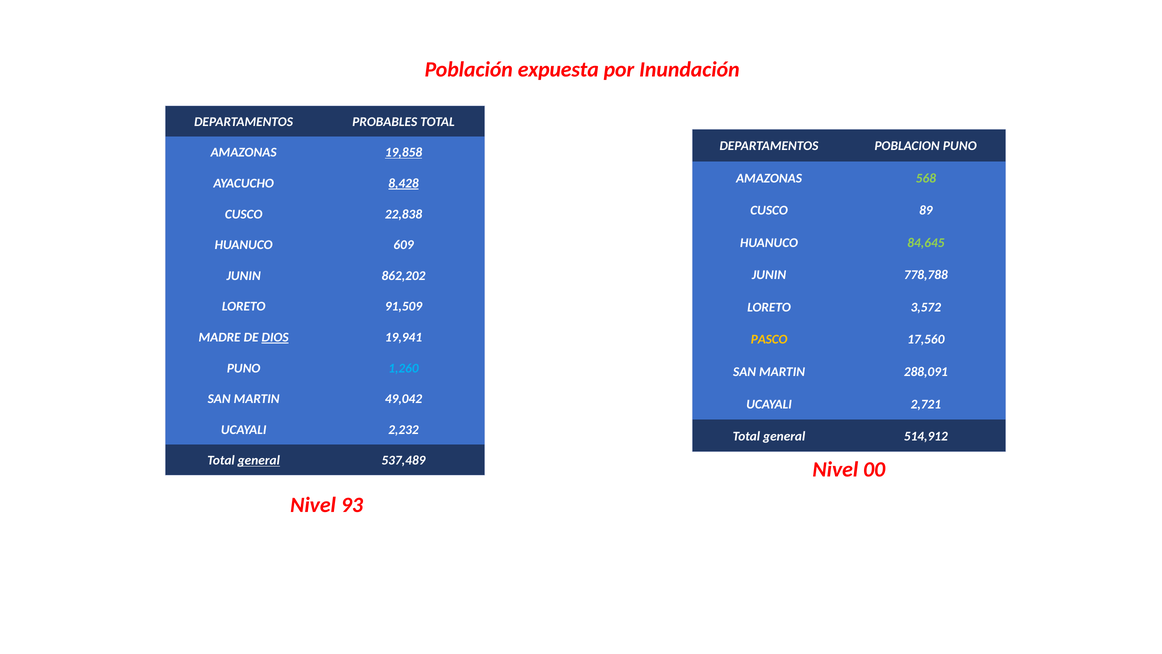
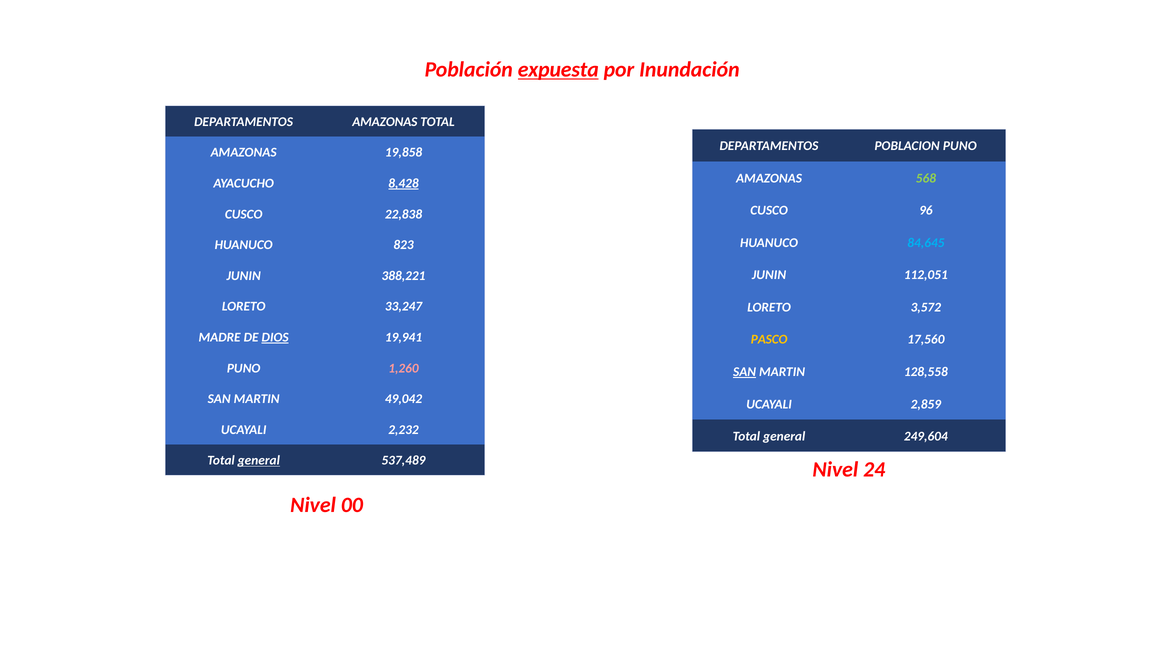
expuesta underline: none -> present (558, 70)
DEPARTAMENTOS PROBABLES: PROBABLES -> AMAZONAS (385, 122)
19,858 underline: present -> none (404, 153)
89: 89 -> 96 (926, 210)
84,645 colour: light green -> light blue (926, 243)
609: 609 -> 823 (404, 245)
778,788: 778,788 -> 112,051 (926, 275)
862,202: 862,202 -> 388,221 (403, 276)
91,509: 91,509 -> 33,247 (404, 306)
1,260 colour: light blue -> pink (403, 368)
SAN underline: none -> present (745, 372)
288,091: 288,091 -> 128,558 (926, 372)
2,721: 2,721 -> 2,859 (926, 404)
514,912: 514,912 -> 249,604 (926, 436)
00: 00 -> 24 (874, 469)
93: 93 -> 00 (352, 505)
